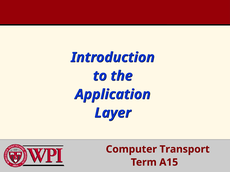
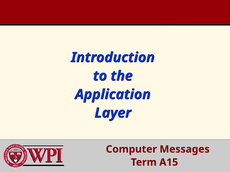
Transport: Transport -> Messages (185, 150)
